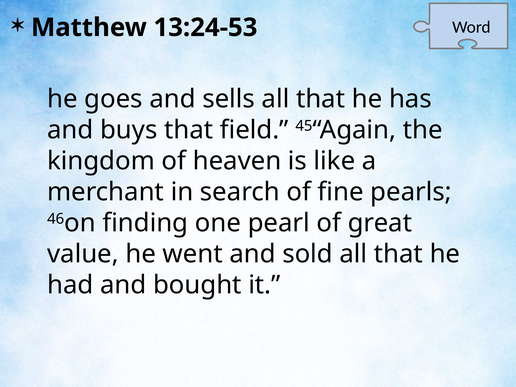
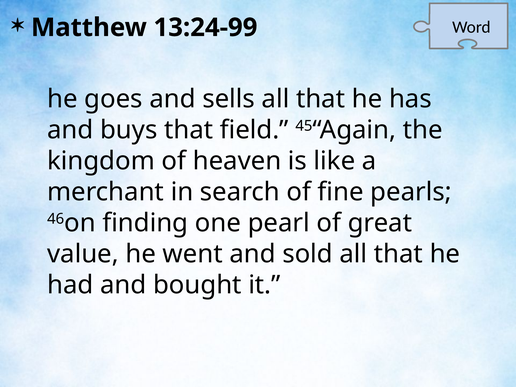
13:24-53: 13:24-53 -> 13:24-99 (205, 28)
